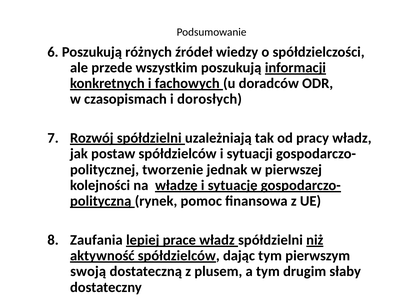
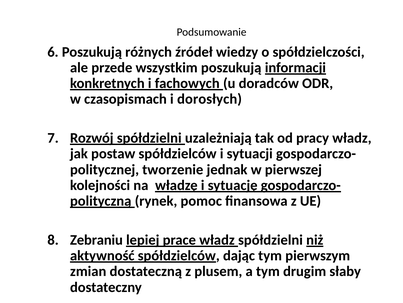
Zaufania: Zaufania -> Zebraniu (96, 239)
swoją: swoją -> zmian (88, 271)
